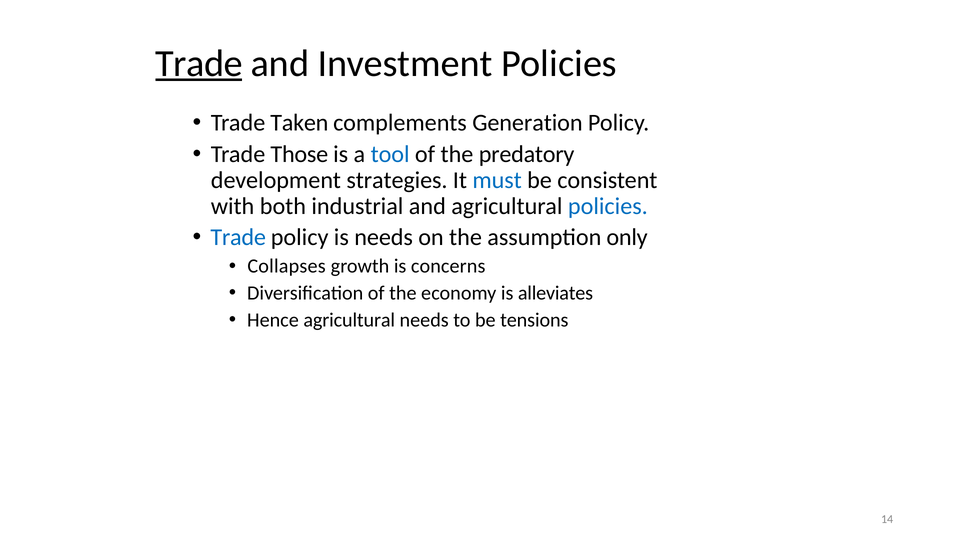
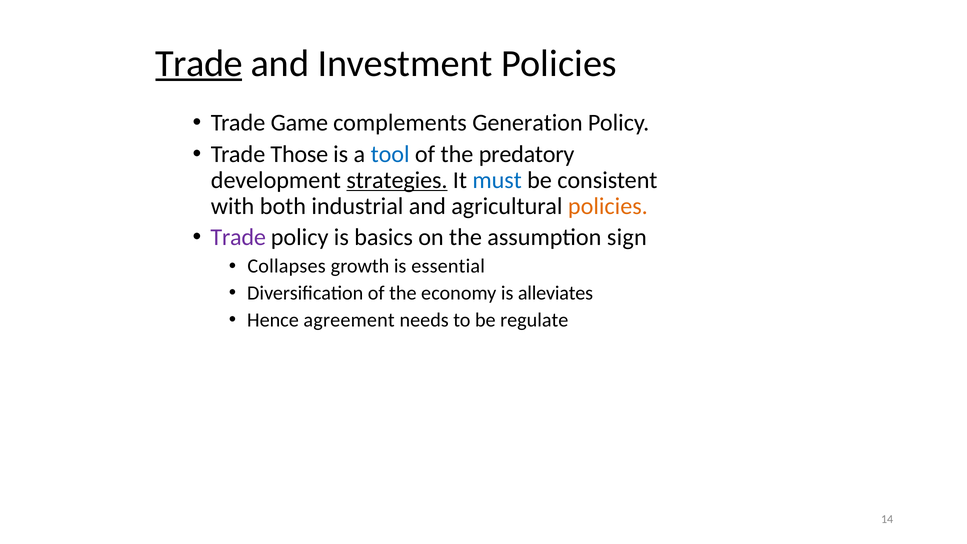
Taken: Taken -> Game (299, 123)
strategies underline: none -> present (397, 180)
policies colour: blue -> orange (608, 206)
Trade colour: blue -> purple (238, 237)
is needs: needs -> basics (384, 237)
only: only -> sign (627, 237)
concerns: concerns -> essential (448, 266)
Hence agricultural: agricultural -> agreement (349, 320)
tensions: tensions -> regulate (534, 320)
